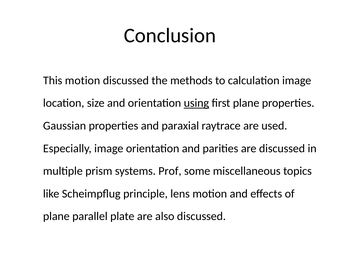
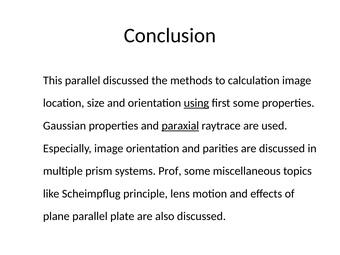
This motion: motion -> parallel (83, 80)
first plane: plane -> some (246, 103)
paraxial underline: none -> present (180, 126)
